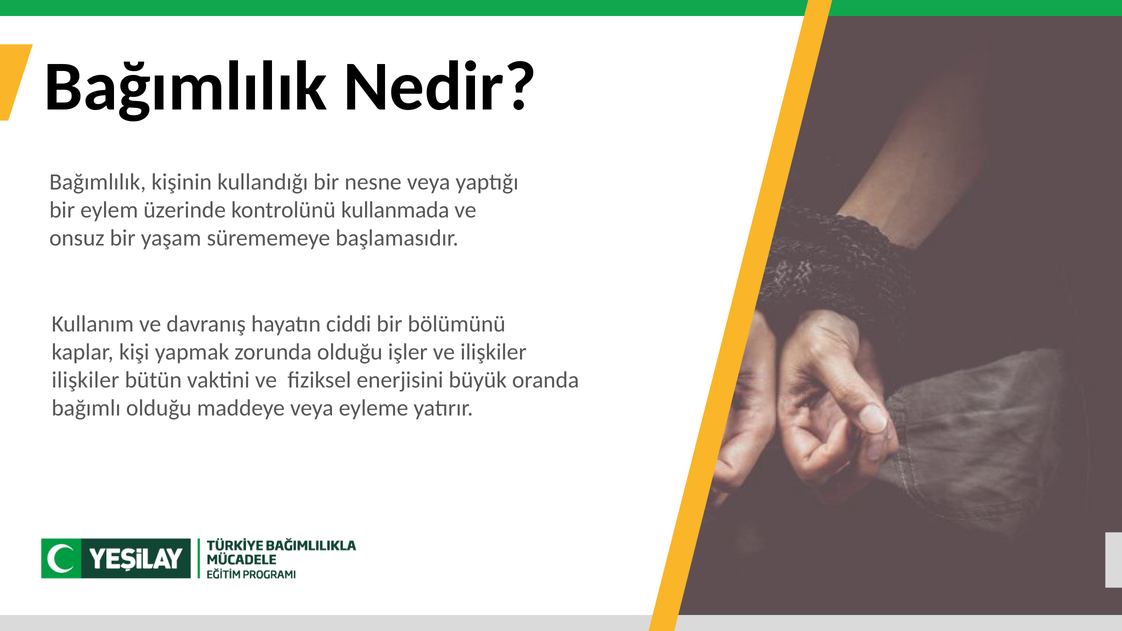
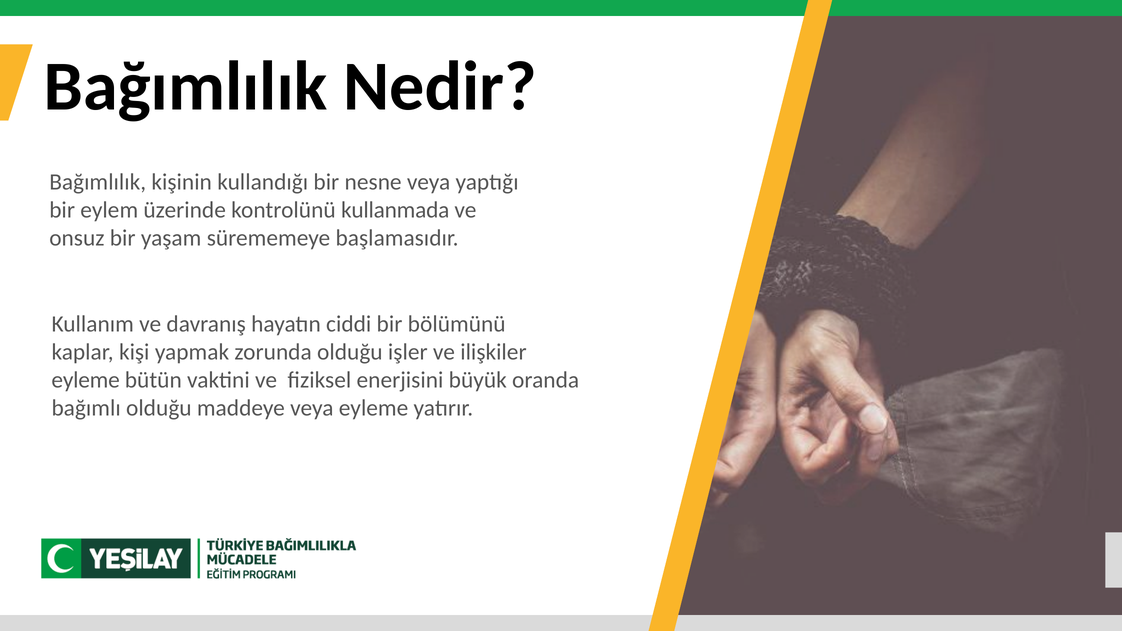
ilişkiler: ilişkiler -> eyleme (86, 380)
